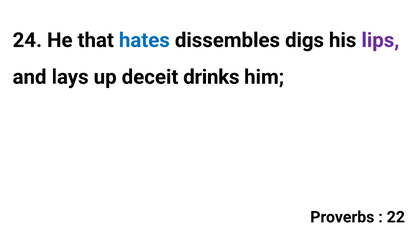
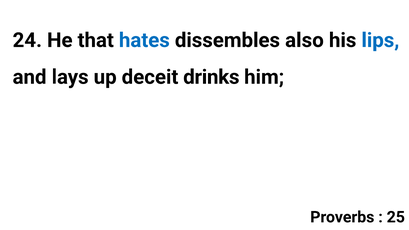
digs: digs -> also (304, 40)
lips colour: purple -> blue (380, 40)
22: 22 -> 25 (396, 217)
